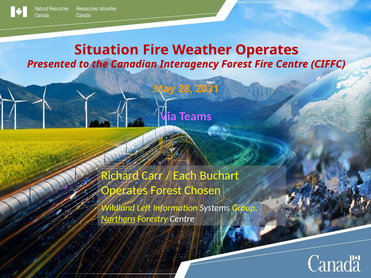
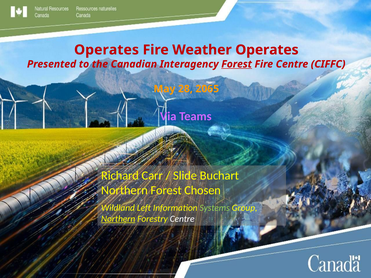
Situation: Situation -> Operates (106, 50)
Forest underline: none -> present (237, 64)
2031: 2031 -> 2065 (207, 89)
Each: Each -> Slide (185, 176)
Operates: Operates -> Northern (124, 191)
Systems colour: white -> light green (215, 208)
